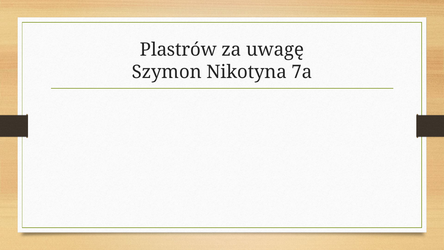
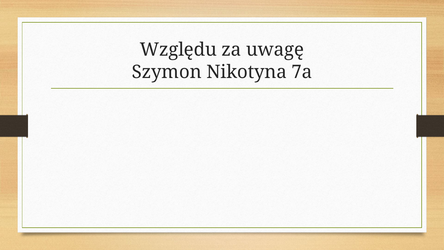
Plastrów: Plastrów -> Względu (178, 50)
